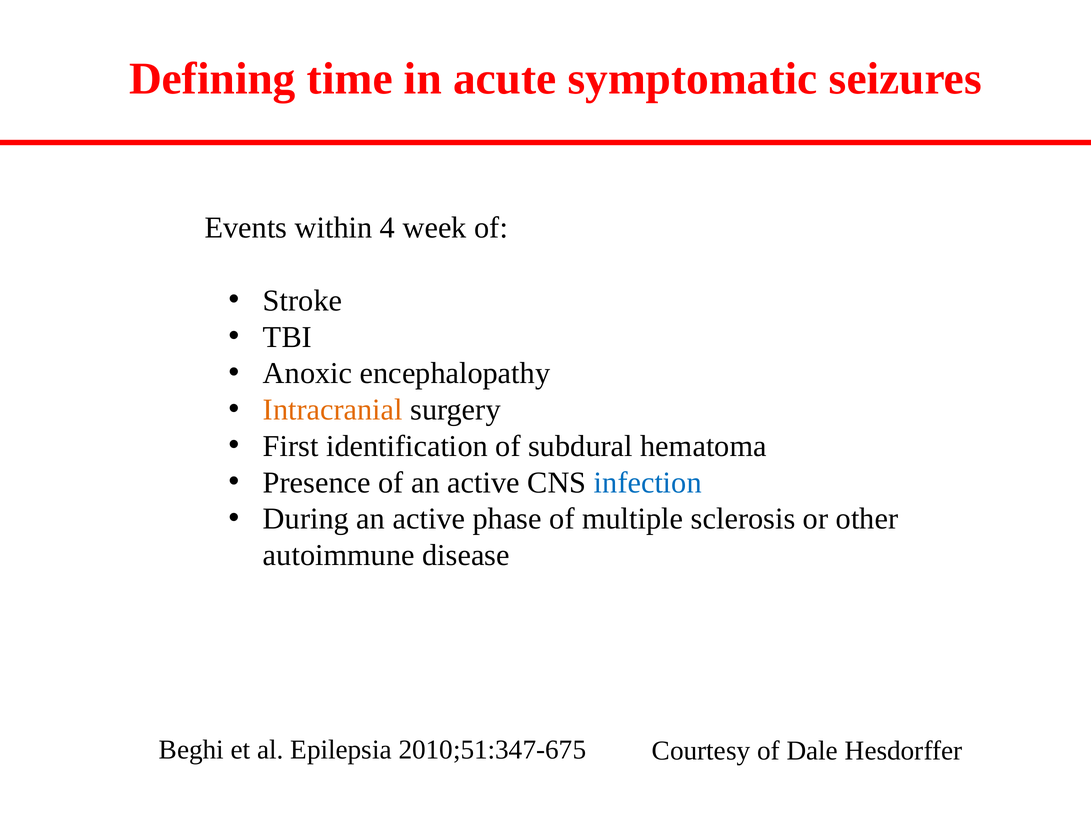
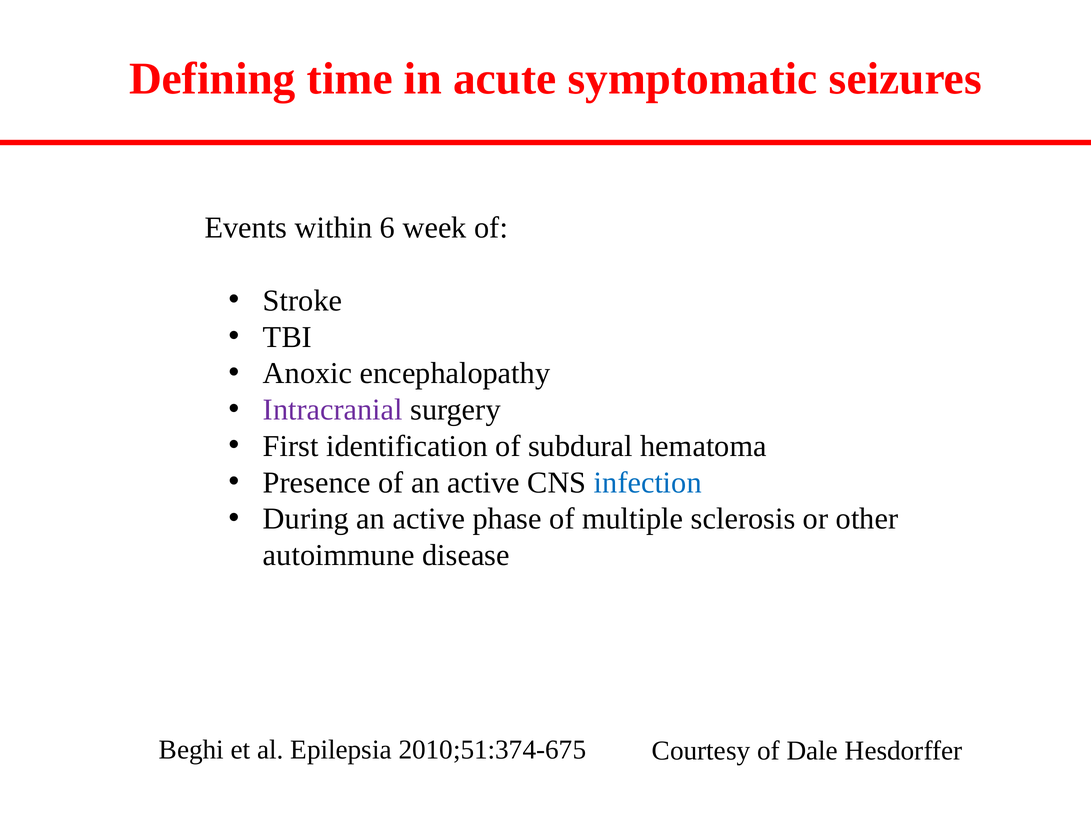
4: 4 -> 6 (387, 228)
Intracranial colour: orange -> purple (333, 410)
2010;51:347-675: 2010;51:347-675 -> 2010;51:374-675 (492, 750)
